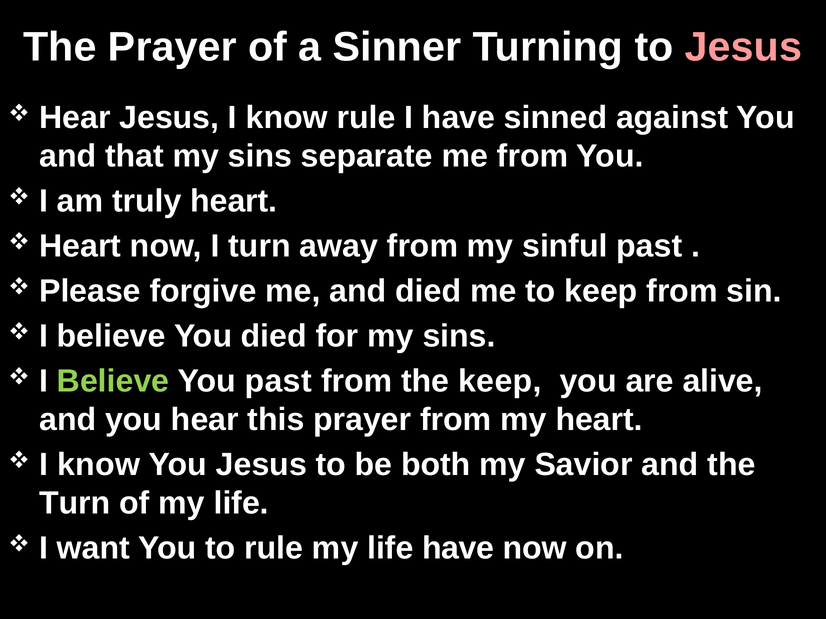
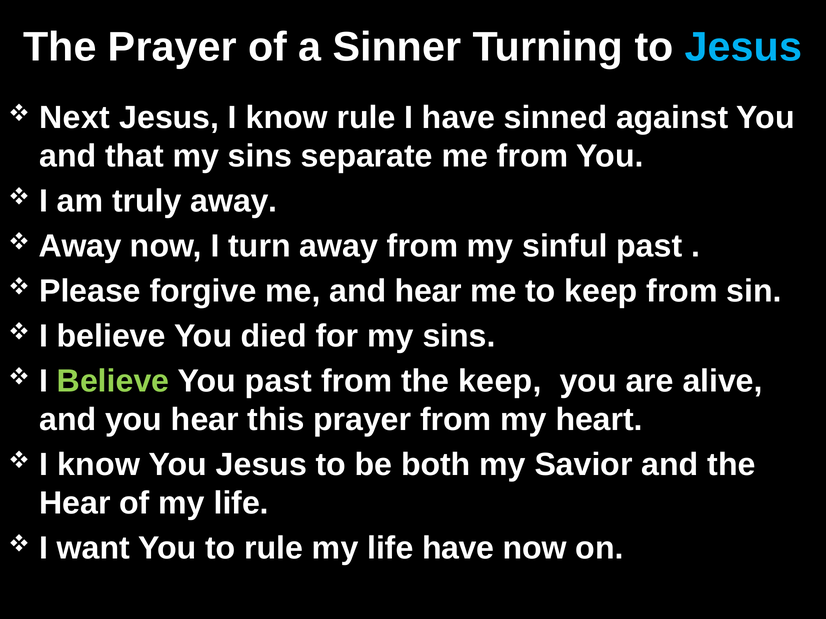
Jesus colour: pink -> light blue (743, 47)
Hear: Hear -> Next (75, 118)
truly heart: heart -> away (234, 201)
Heart: Heart -> Away (80, 246)
and died: died -> hear (428, 291)
Turn: Turn -> Hear (75, 504)
